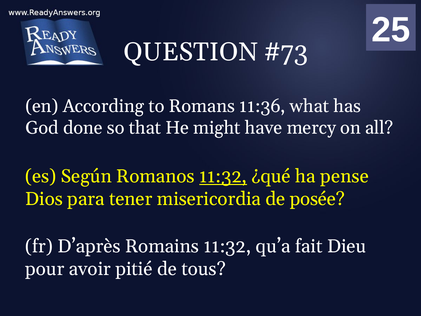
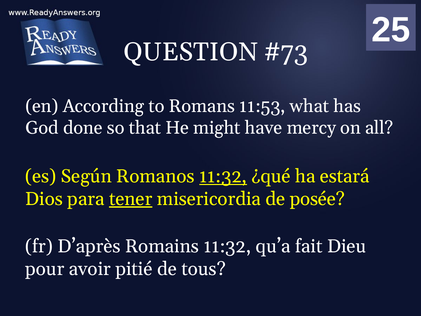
11:36: 11:36 -> 11:53 (262, 106)
pense: pense -> estará (345, 176)
tener underline: none -> present (131, 199)
